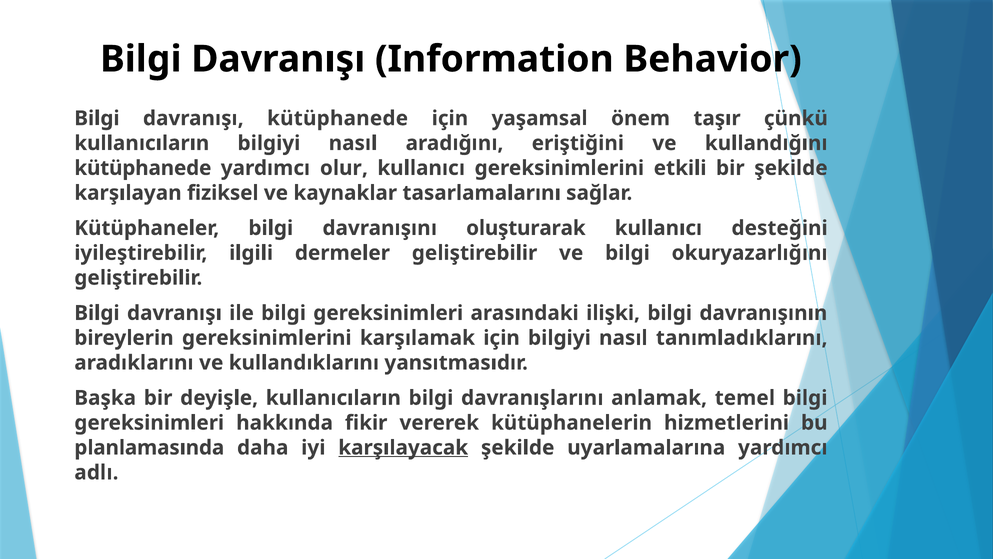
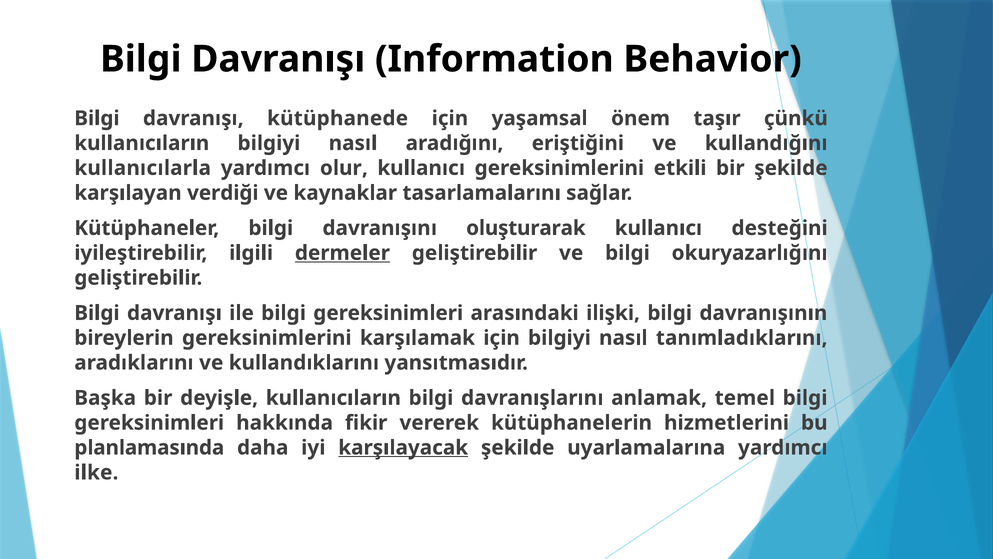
kütüphanede: kütüphanede -> kullanıcılarla (143, 168)
fiziksel: fiziksel -> verdiği (223, 193)
dermeler underline: none -> present (342, 253)
adlı: adlı -> ilke (96, 472)
